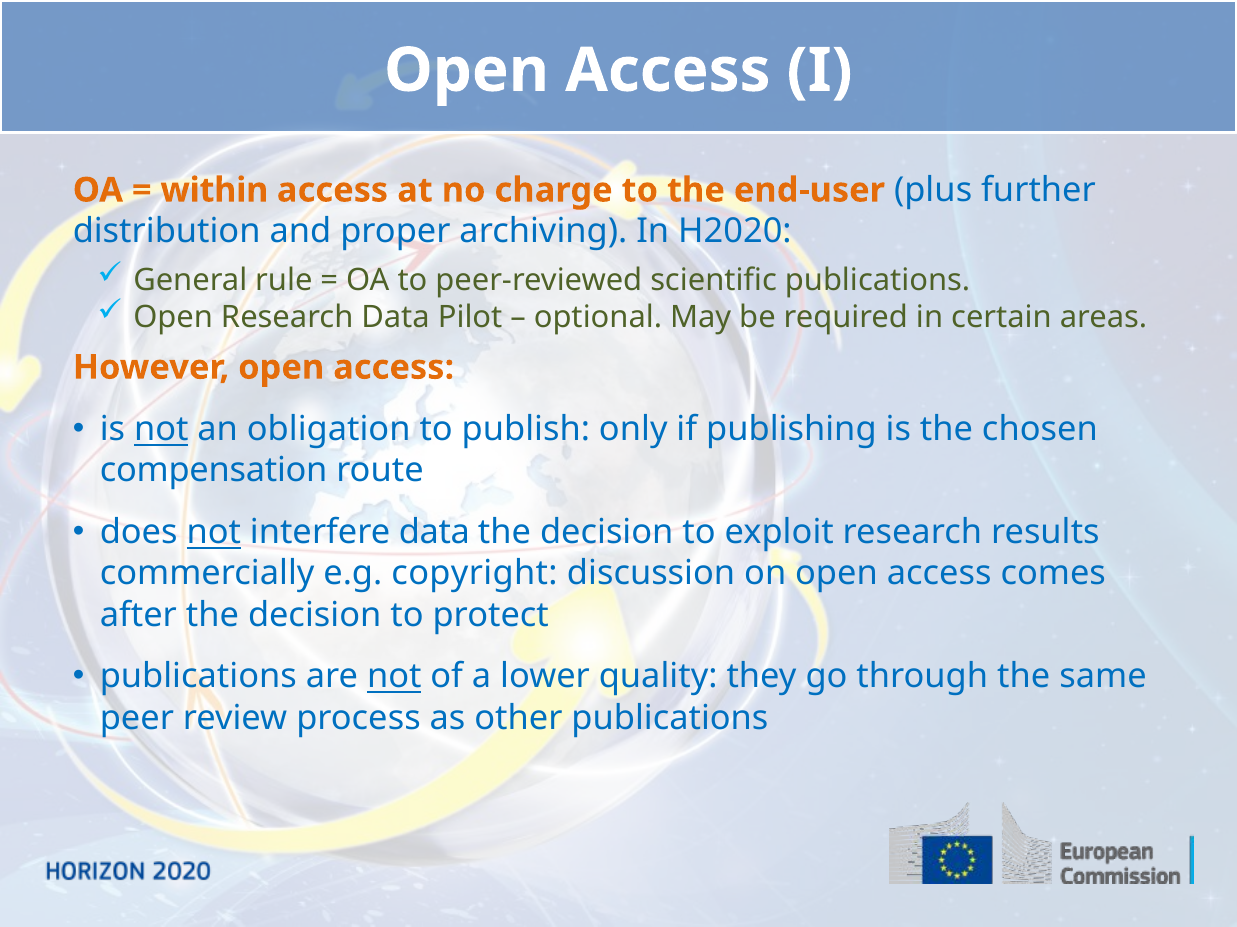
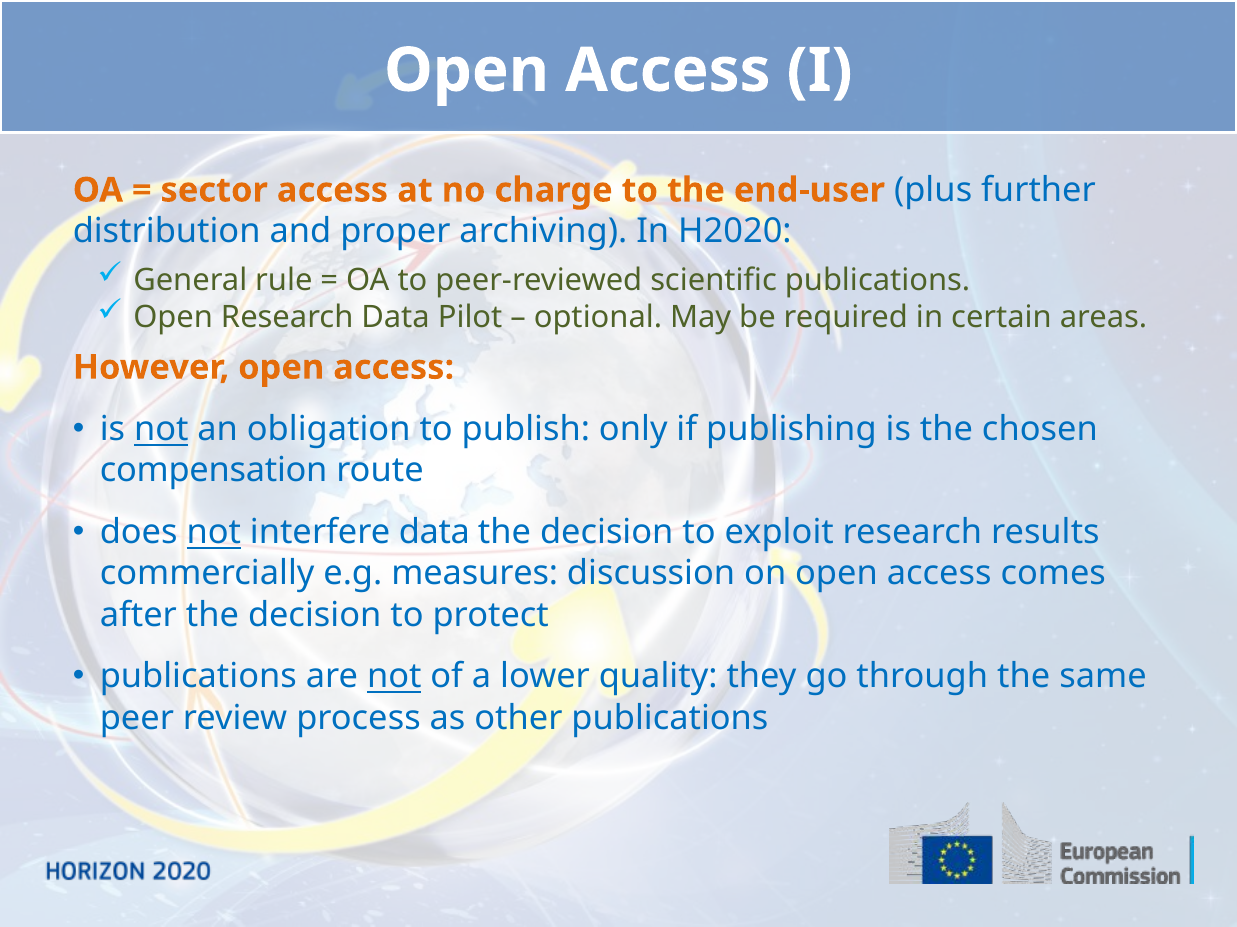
within: within -> sector (214, 190)
copyright: copyright -> measures (475, 574)
